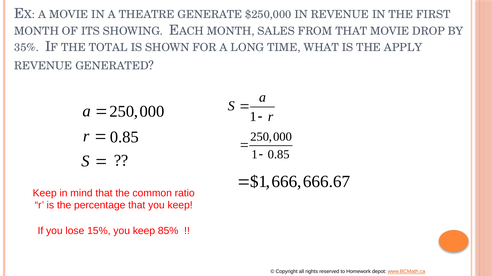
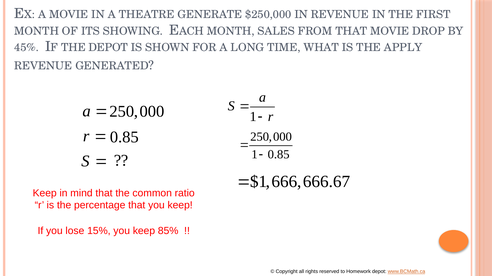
35%: 35% -> 45% (27, 48)
THE TOTAL: TOTAL -> DEPOT (108, 48)
